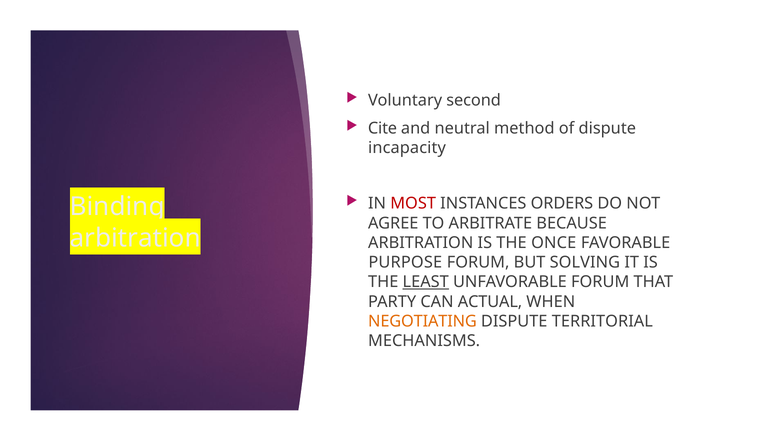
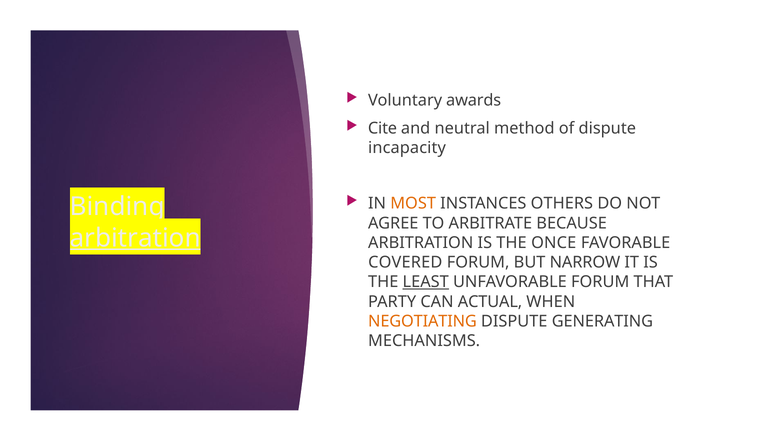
second: second -> awards (474, 100)
MOST colour: red -> orange (413, 204)
ORDERS: ORDERS -> OTHERS (562, 204)
arbitration underline: none -> present (135, 238)
PURPOSE: PURPOSE -> COVERED (405, 262)
SOLVING: SOLVING -> NARROW (585, 262)
TERRITORIAL: TERRITORIAL -> GENERATING (602, 321)
